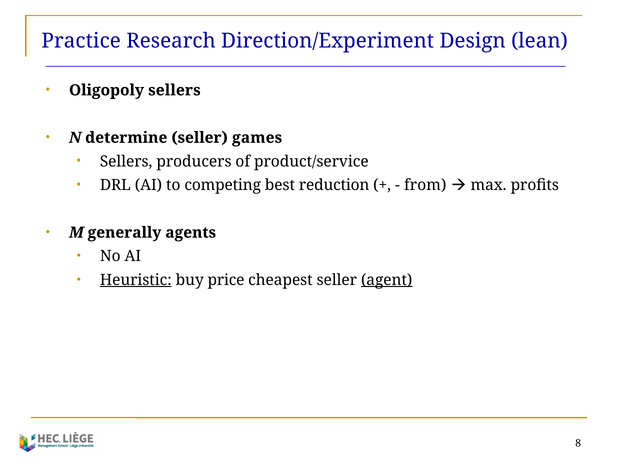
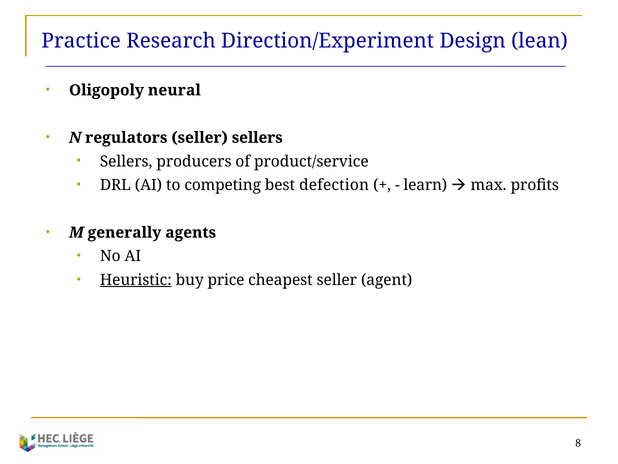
Oligopoly sellers: sellers -> neural (174, 90)
determine: determine -> regulators (126, 138)
seller games: games -> sellers (257, 138)
reduction: reduction -> defection (334, 185)
from: from -> learn (425, 185)
agent underline: present -> none (387, 280)
